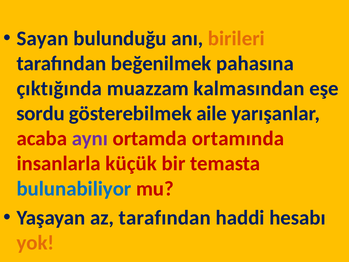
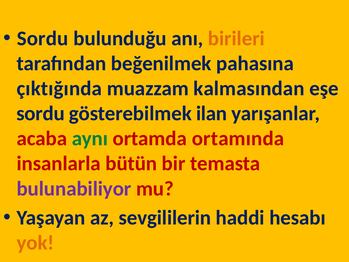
Sayan: Sayan -> Sordu (43, 38)
aile: aile -> ilan (212, 113)
aynı colour: purple -> green (90, 138)
küçük: küçük -> bütün (131, 163)
bulunabiliyor colour: blue -> purple (74, 188)
az tarafından: tarafından -> sevgililerin (165, 218)
